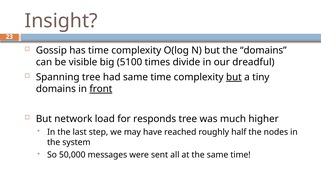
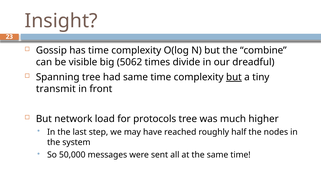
the domains: domains -> combine (263, 50)
5100: 5100 -> 5062 (130, 62)
domains: domains -> transmit (56, 89)
front underline: present -> none (101, 89)
responds: responds -> protocols (155, 118)
